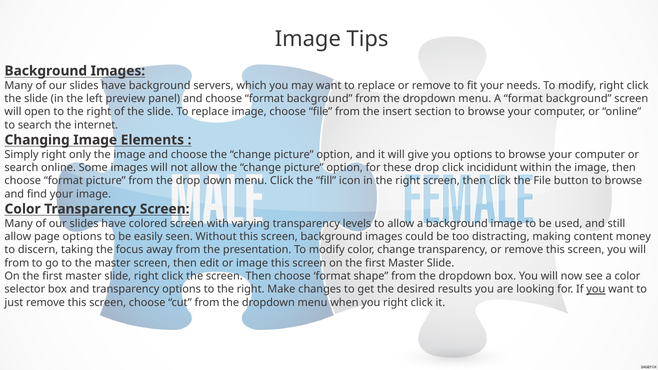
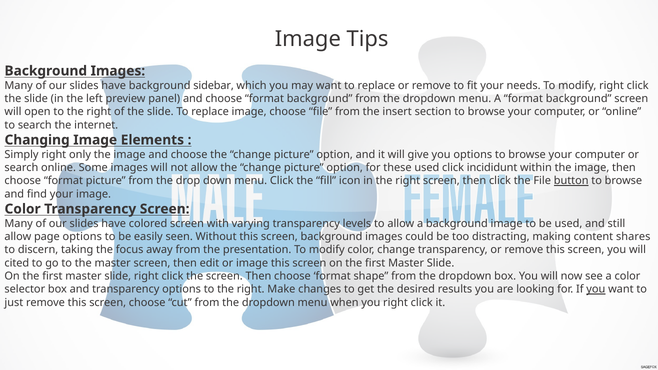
servers: servers -> sidebar (214, 86)
these drop: drop -> used (427, 168)
button underline: none -> present (571, 181)
money: money -> shares (633, 237)
from: from -> cited (17, 263)
